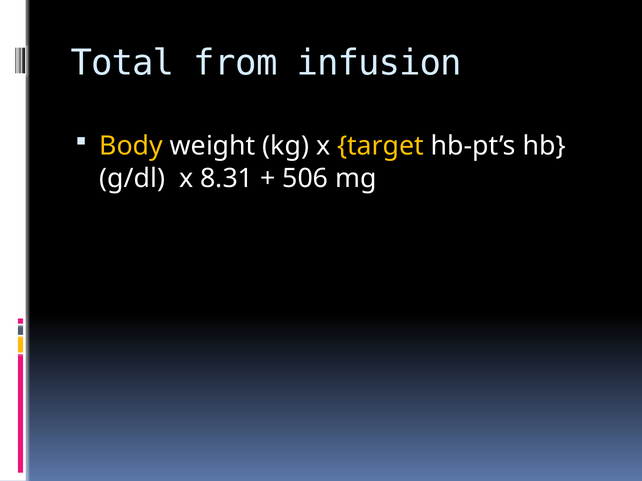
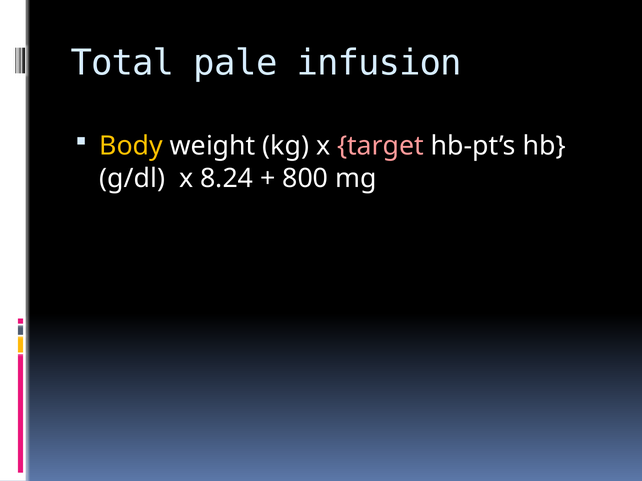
from: from -> pale (236, 63)
target colour: yellow -> pink (381, 146)
8.31: 8.31 -> 8.24 (227, 178)
506: 506 -> 800 (305, 178)
